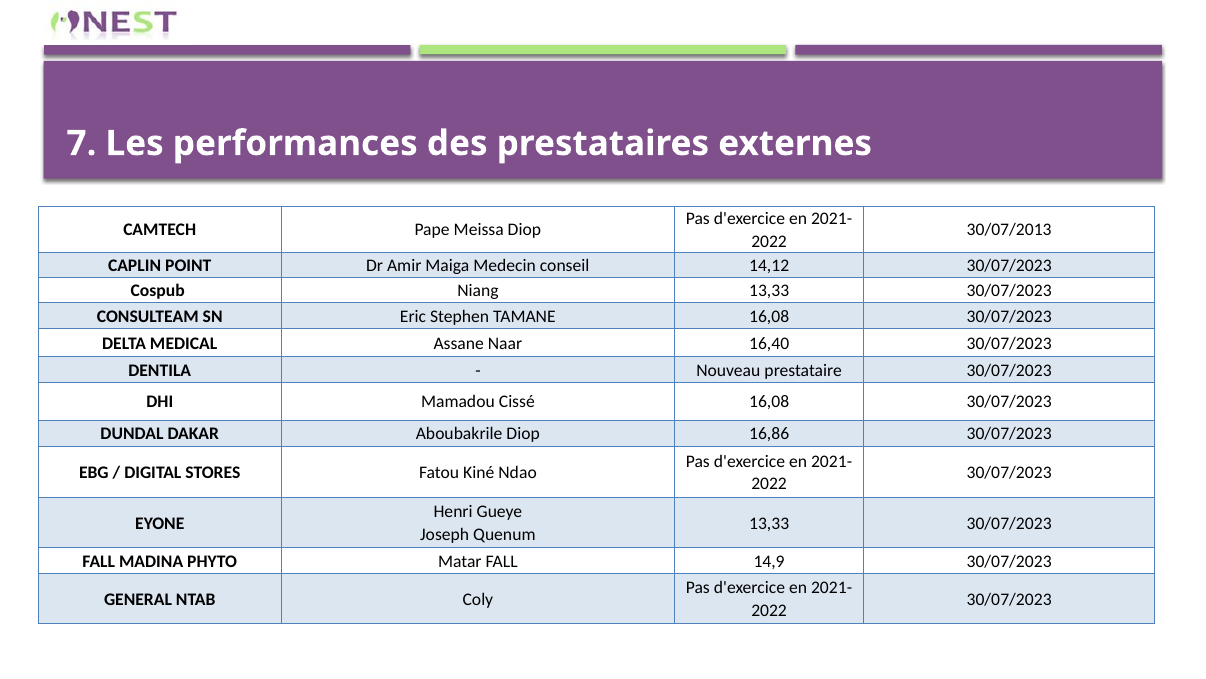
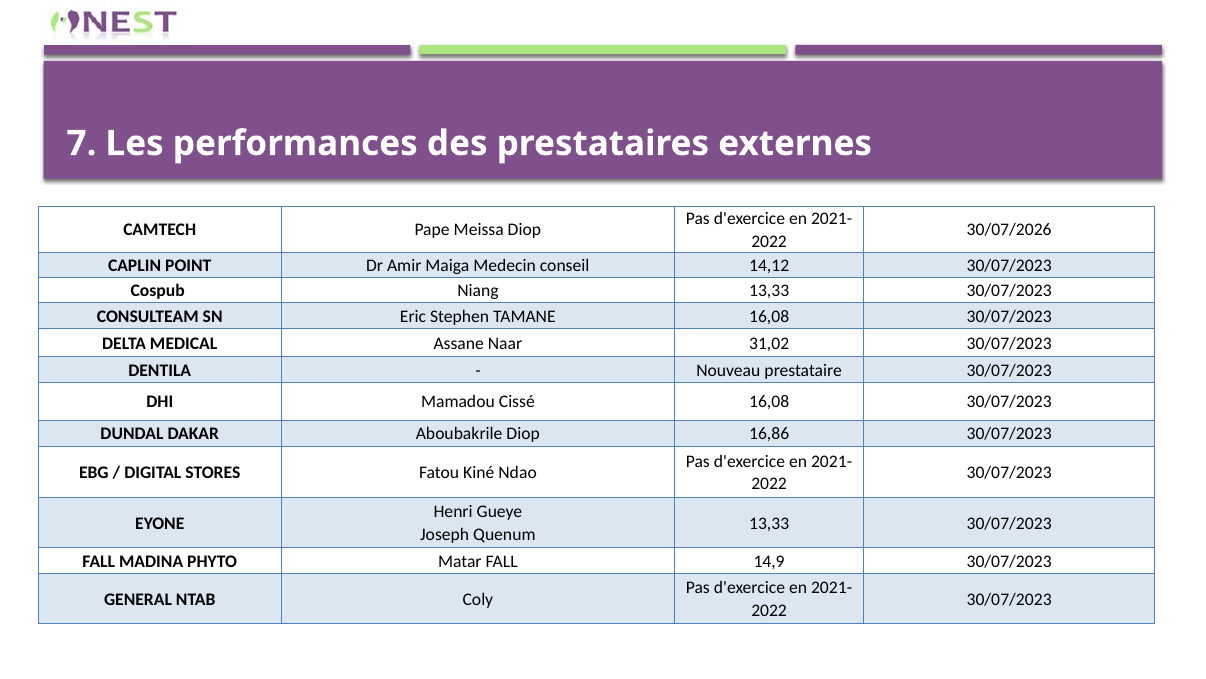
30/07/2013: 30/07/2013 -> 30/07/2026 (1009, 230)
16,40: 16,40 -> 31,02 (769, 343)
